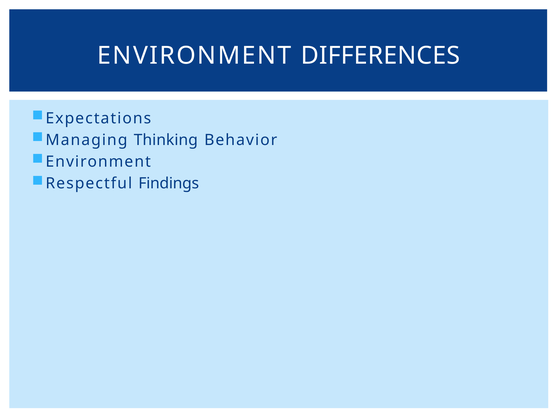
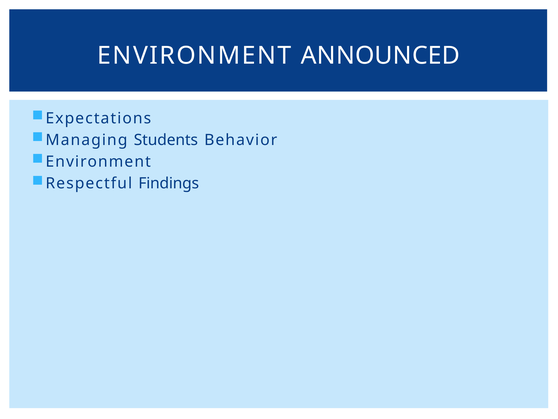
DIFFERENCES: DIFFERENCES -> ANNOUNCED (380, 56)
Thinking: Thinking -> Students (166, 140)
